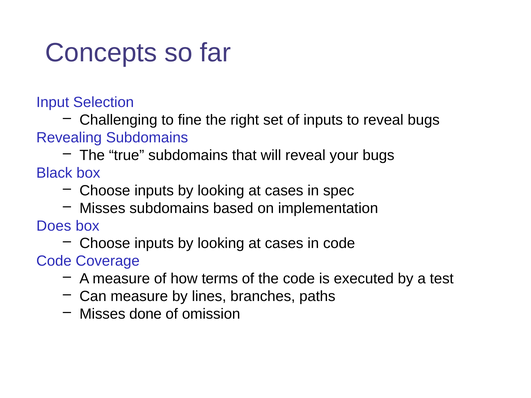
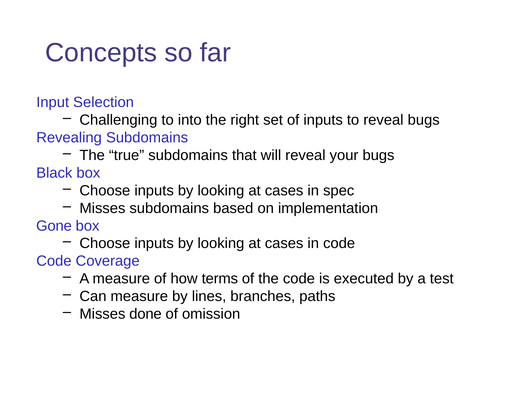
fine: fine -> into (190, 120)
Does: Does -> Gone (54, 226)
